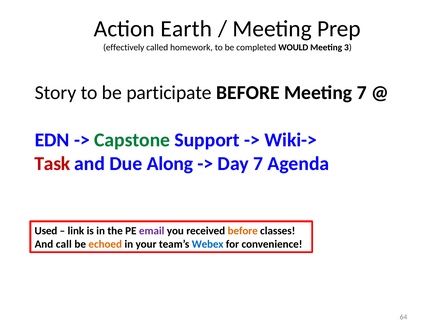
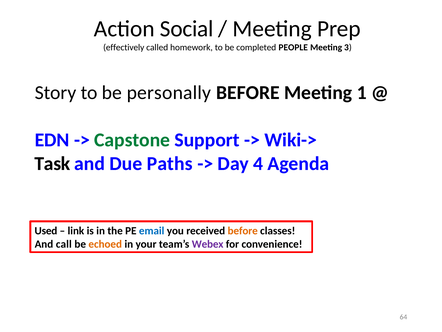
Earth: Earth -> Social (187, 29)
WOULD: WOULD -> PEOPLE (293, 47)
participate: participate -> personally (169, 93)
Meeting 7: 7 -> 1 (362, 93)
Task colour: red -> black (52, 163)
Along: Along -> Paths (170, 163)
Day 7: 7 -> 4 (258, 163)
email colour: purple -> blue (152, 231)
Webex colour: blue -> purple (208, 244)
